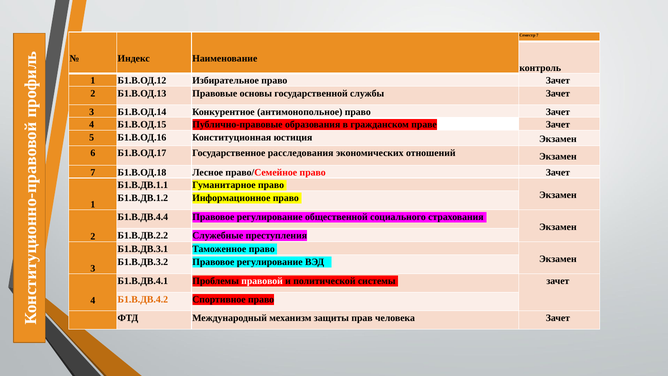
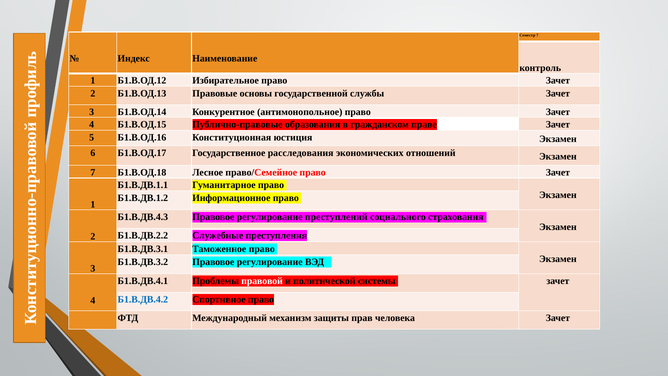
Б1.В.ДВ.4.4: Б1.В.ДВ.4.4 -> Б1.В.ДВ.4.3 (143, 217)
общественной: общественной -> преступлений (336, 217)
Б1.В.ДВ.4.2 colour: orange -> blue (143, 299)
